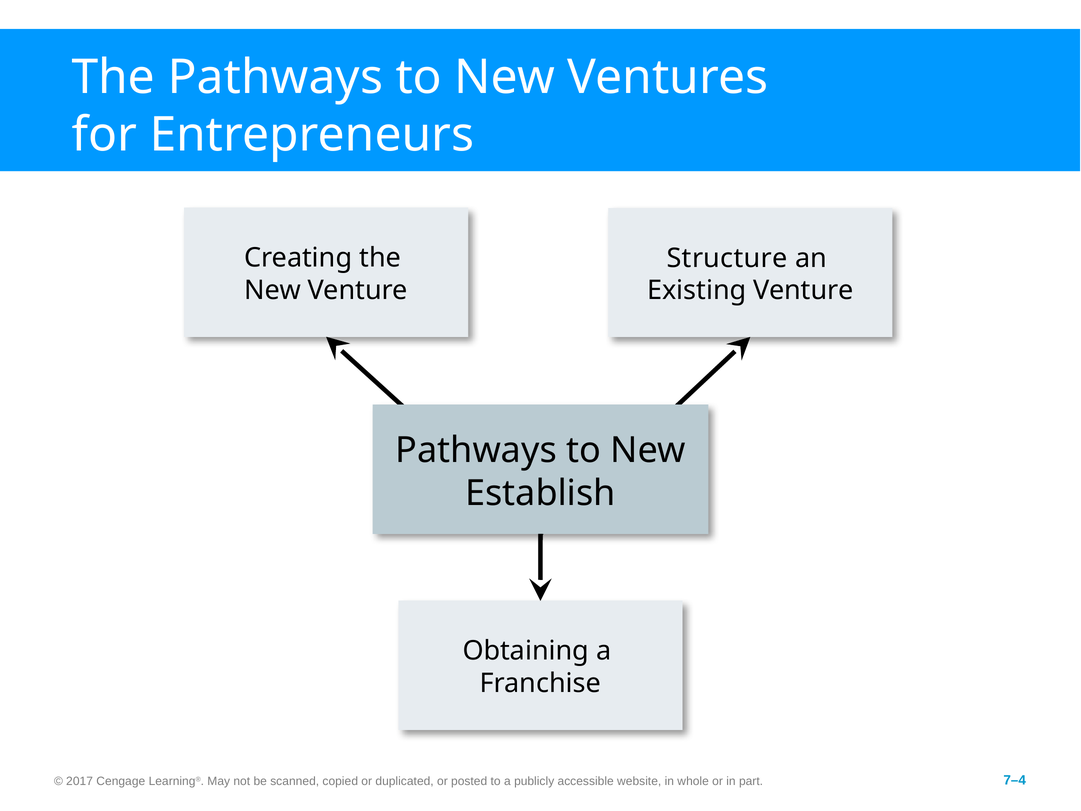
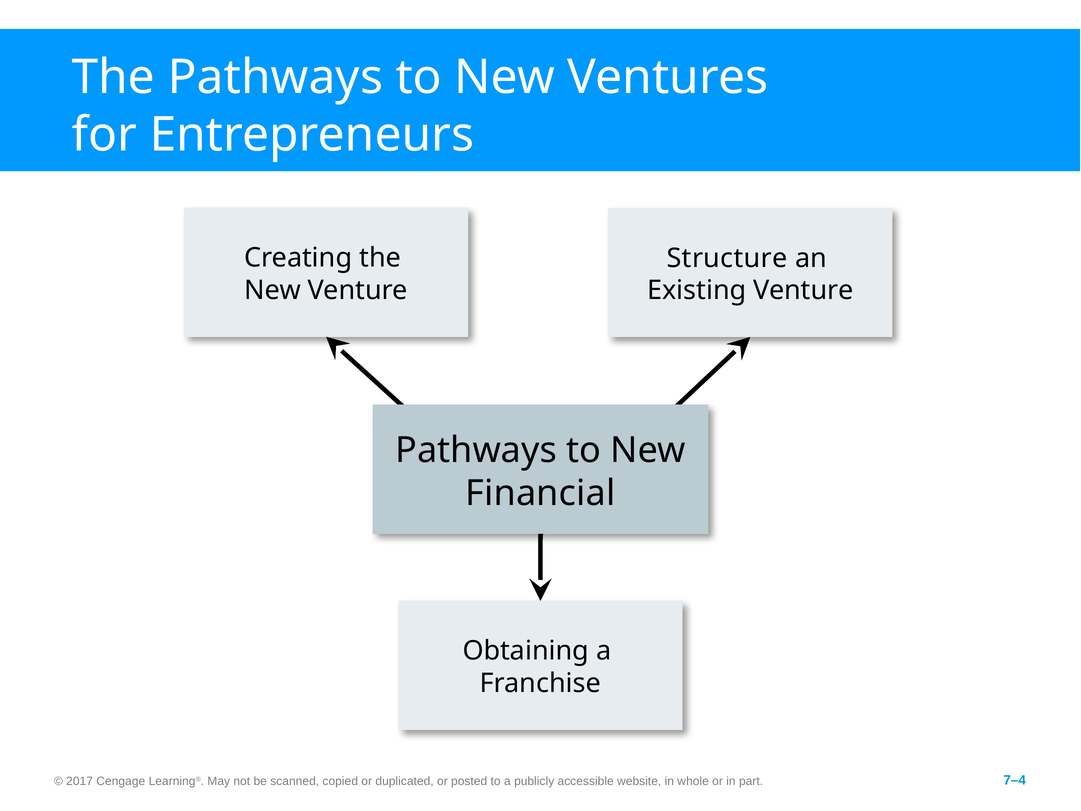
Establish: Establish -> Financial (540, 493)
